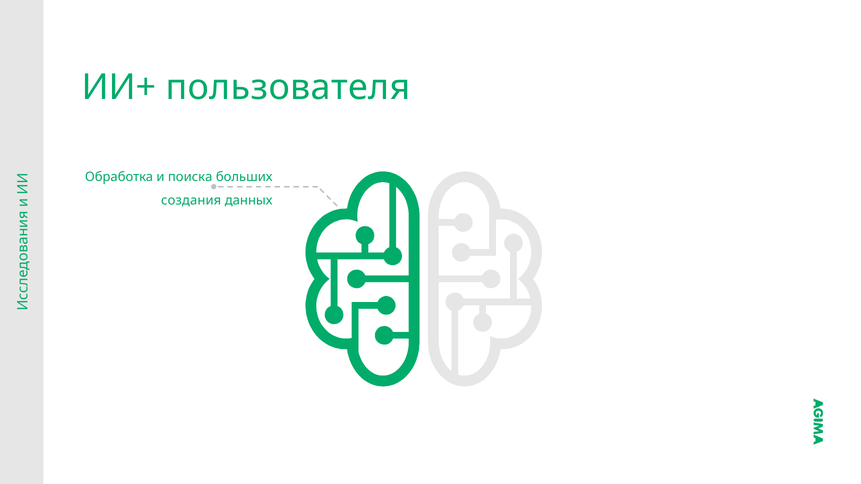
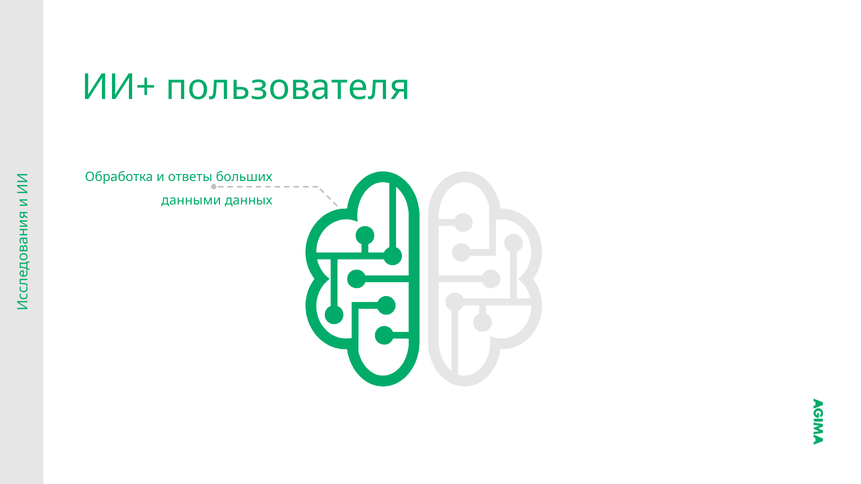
поиска: поиска -> ответы (190, 177)
создания: создания -> данными (191, 201)
